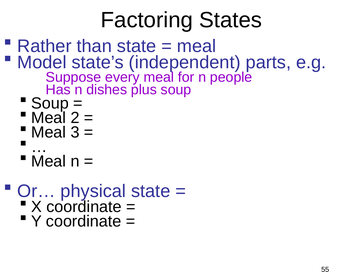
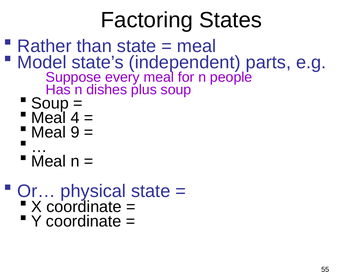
2: 2 -> 4 (75, 118)
3: 3 -> 9 (75, 132)
